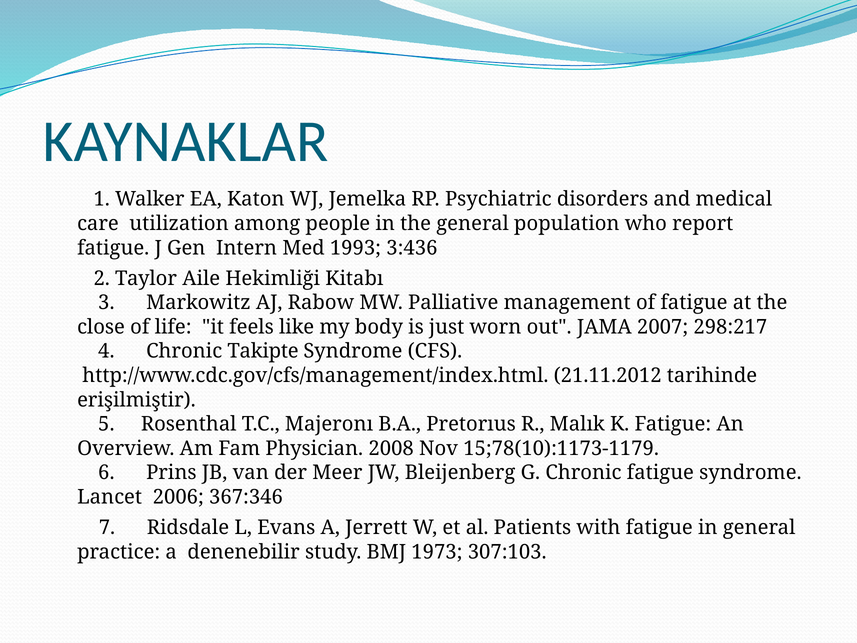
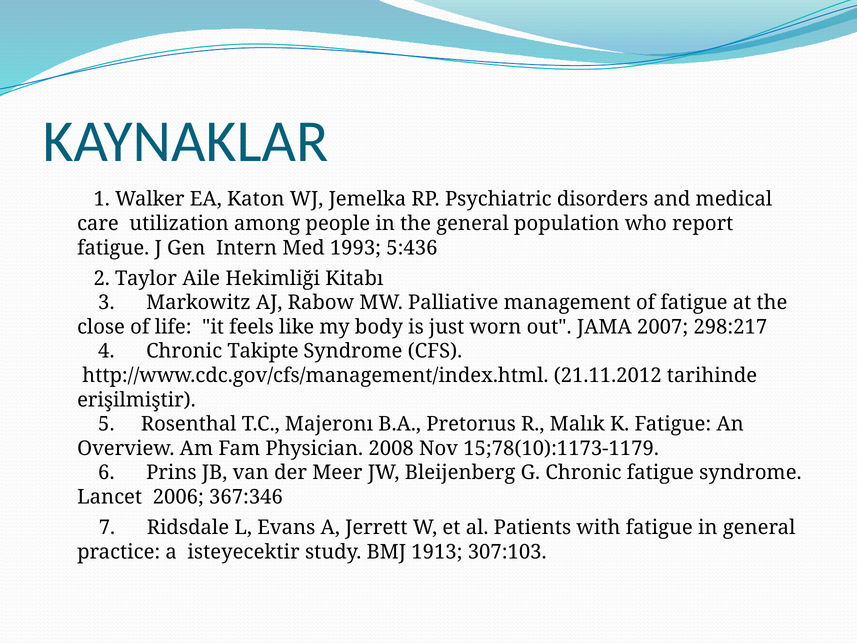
3:436: 3:436 -> 5:436 (412, 248)
denenebilir: denenebilir -> isteyecektir (244, 552)
1973: 1973 -> 1913 (437, 552)
